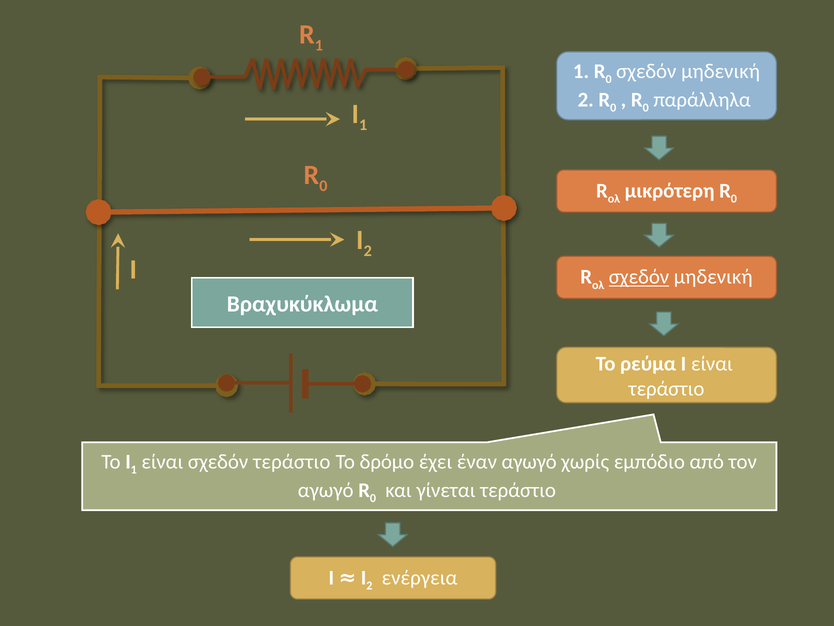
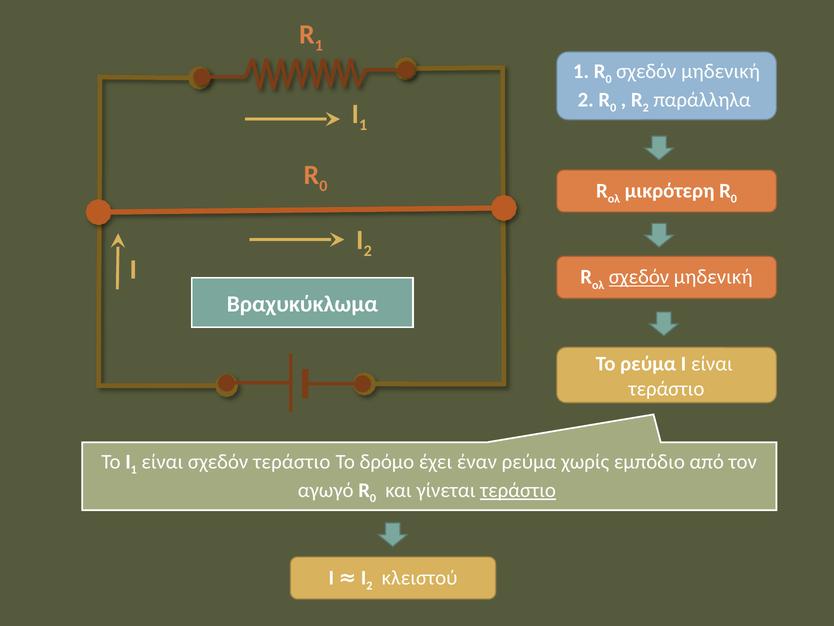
0: 0 -> 2 (646, 108)
έναν αγωγό: αγωγό -> ρεύμα (529, 461)
τεράστιο underline: none -> present (518, 490)
ενέργεια: ενέργεια -> κλειστού (420, 577)
